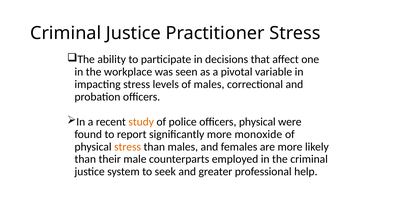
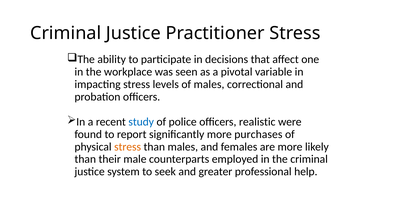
study colour: orange -> blue (141, 122)
officers physical: physical -> realistic (257, 122)
monoxide: monoxide -> purchases (258, 134)
